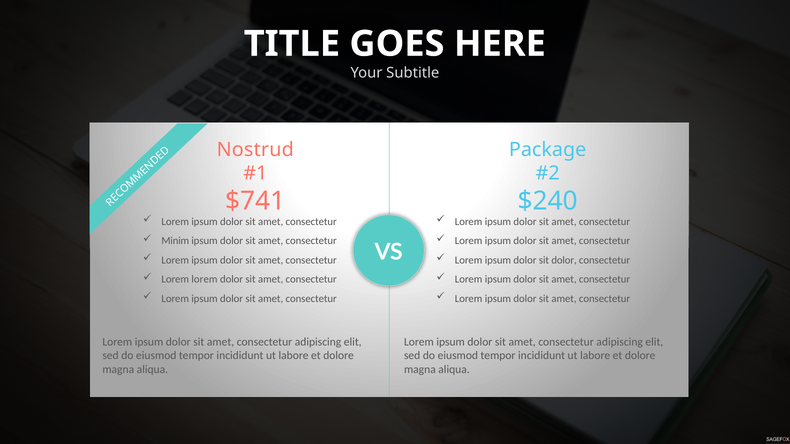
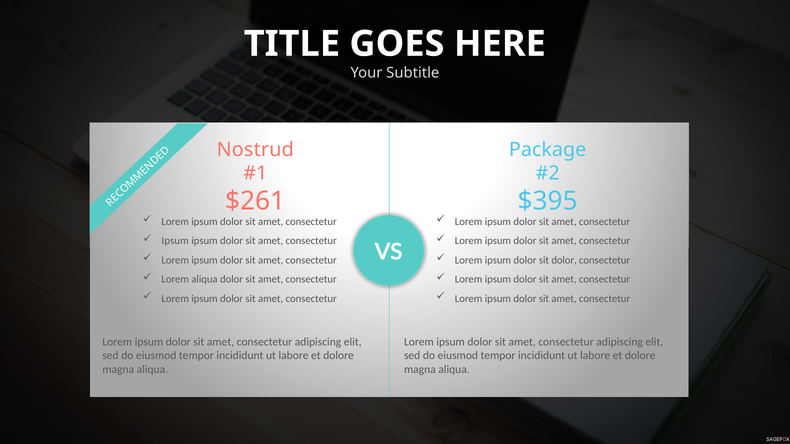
$741: $741 -> $261 (255, 201)
$240: $240 -> $395 (548, 201)
Minim: Minim -> Ipsum (175, 241)
Lorem lorem: lorem -> aliqua (205, 280)
